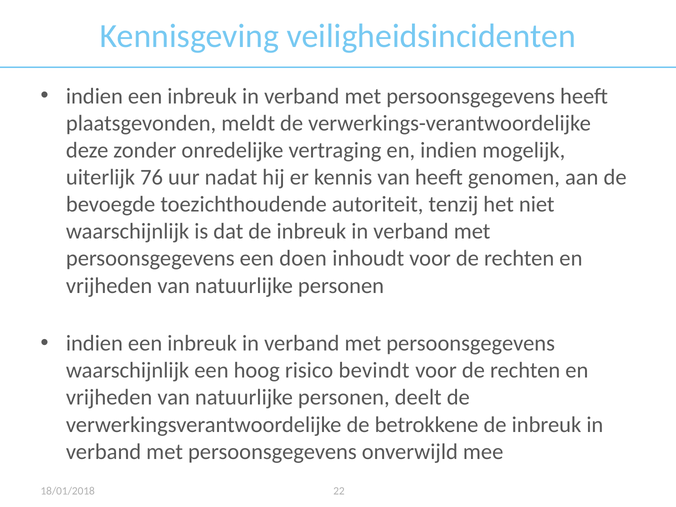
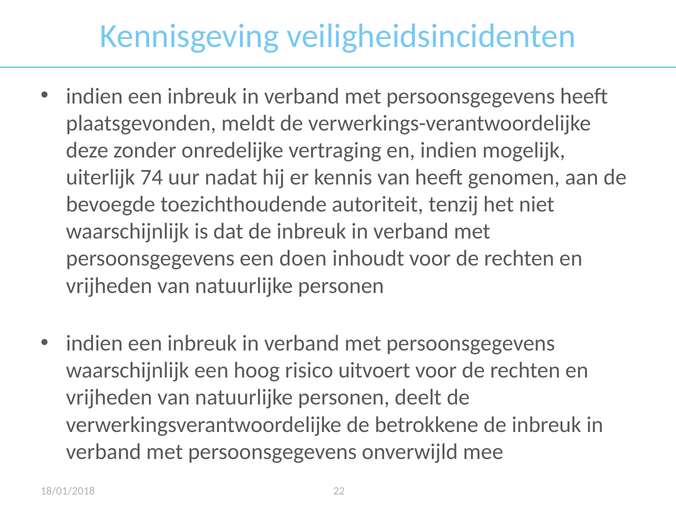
76: 76 -> 74 (152, 177)
bevindt: bevindt -> uitvoert (374, 370)
